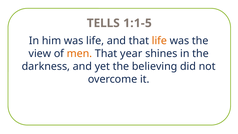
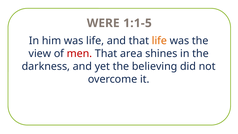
TELLS: TELLS -> WERE (103, 23)
men colour: orange -> red (79, 54)
year: year -> area (131, 54)
